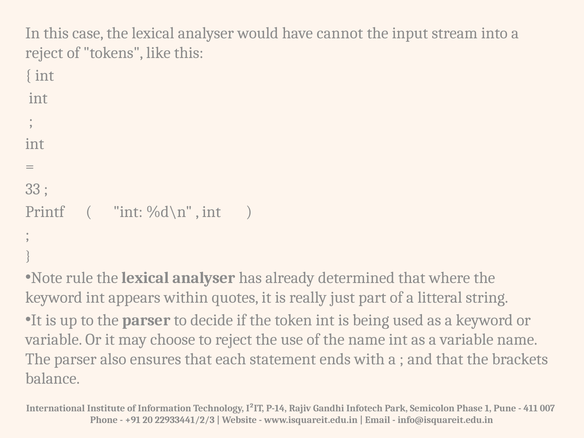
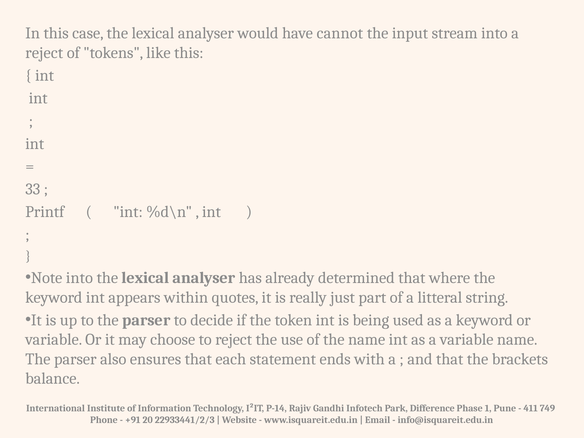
Note rule: rule -> into (79, 278)
Semicolon: Semicolon -> Difference (432, 408)
007: 007 -> 749 (547, 408)
